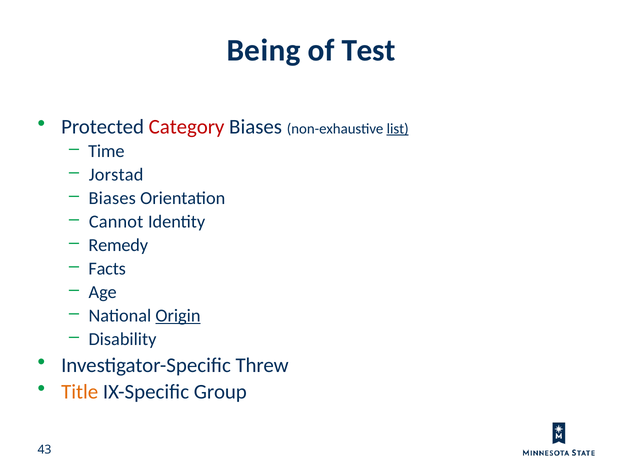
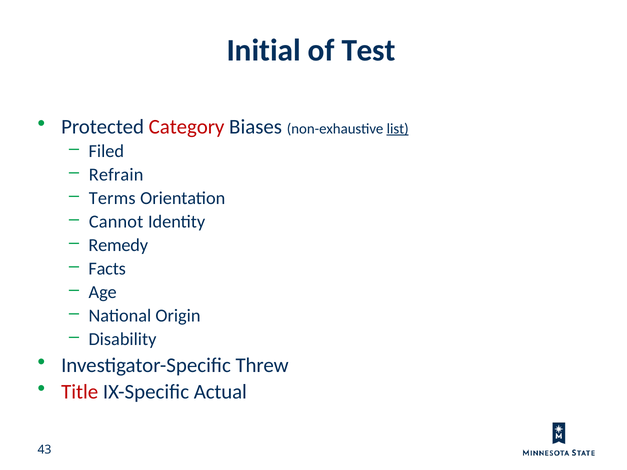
Being: Being -> Initial (264, 50)
Time: Time -> Filed (106, 151)
Jorstad: Jorstad -> Refrain (116, 175)
Biases: Biases -> Terms (112, 198)
Origin underline: present -> none (178, 316)
Title colour: orange -> red (80, 392)
Group: Group -> Actual (220, 392)
